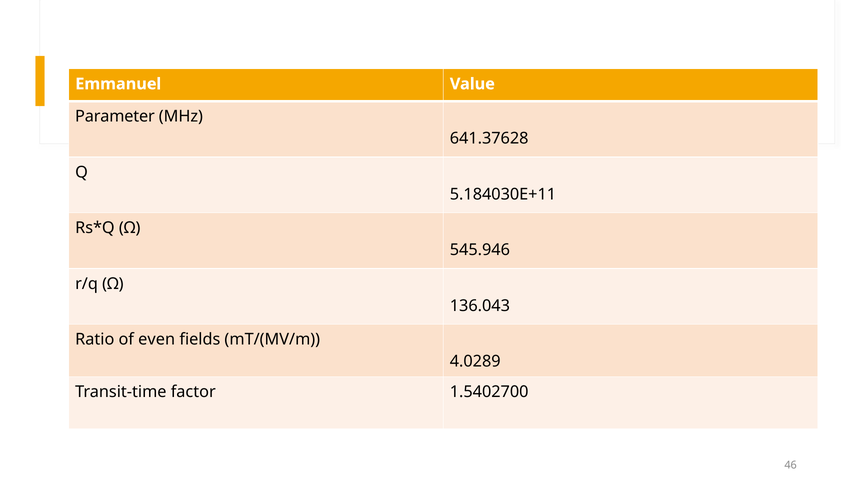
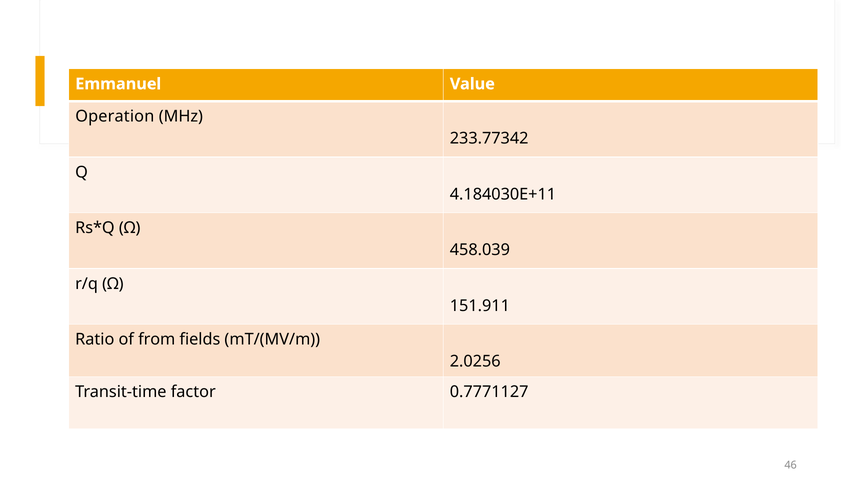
Parameter: Parameter -> Operation (115, 116)
641.37628: 641.37628 -> 233.77342 (489, 139)
5.184030E+11: 5.184030E+11 -> 4.184030E+11 (503, 194)
545.946: 545.946 -> 458.039 (480, 250)
136.043: 136.043 -> 151.911 (480, 306)
even: even -> from (157, 340)
4.0289: 4.0289 -> 2.0256 (475, 362)
1.5402700: 1.5402700 -> 0.7771127 (489, 392)
